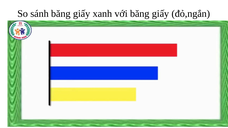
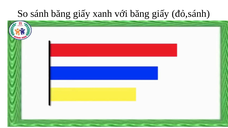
đỏ,ngắn: đỏ,ngắn -> đỏ,sánh (191, 14)
